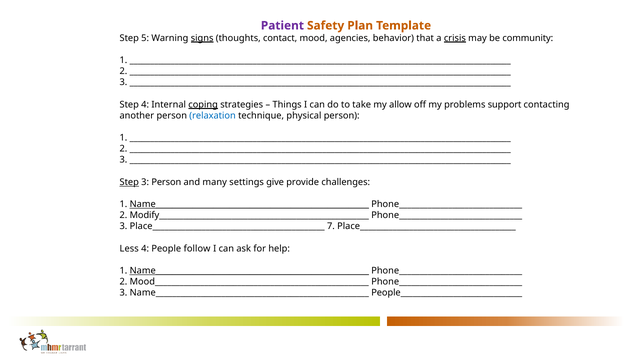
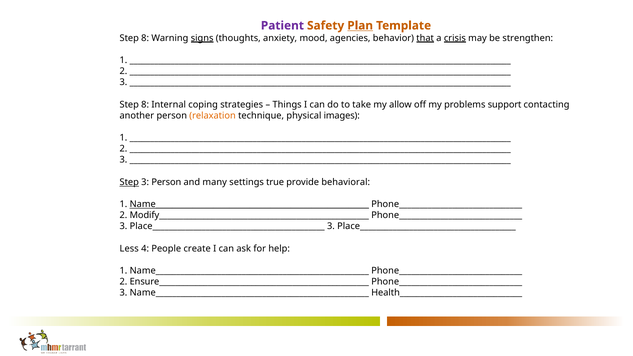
Plan underline: none -> present (360, 26)
5: 5 -> 8 (145, 38)
contact: contact -> anxiety (280, 38)
that underline: none -> present (425, 38)
community: community -> strengthen (528, 38)
4: 4 -> 8 (145, 105)
coping underline: present -> none (203, 105)
relaxation colour: blue -> orange (213, 116)
physical person: person -> images (342, 116)
give: give -> true (275, 182)
challenges: challenges -> behavioral (346, 182)
Place__________________________________________ 7: 7 -> 3 (331, 226)
follow: follow -> create (197, 249)
Name____________________________________________________ underline: present -> none (249, 271)
Mood____________________________________________________: Mood____________________________________________________ -> Ensure____________________________________________________ (249, 282)
People______________________________: People______________________________ -> Health______________________________ (447, 293)
